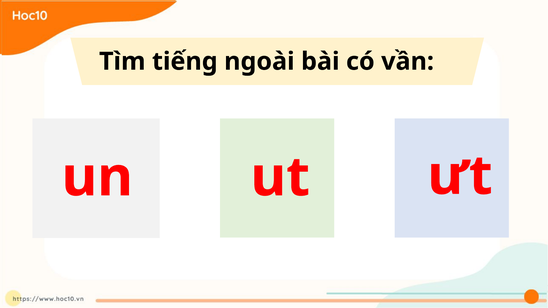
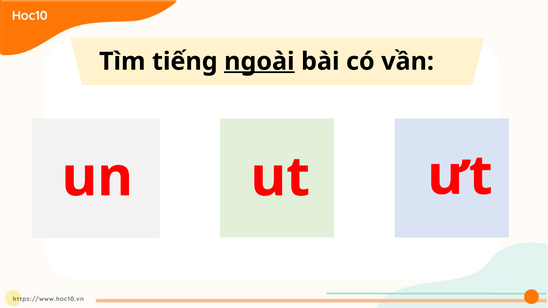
ngoài underline: none -> present (259, 62)
